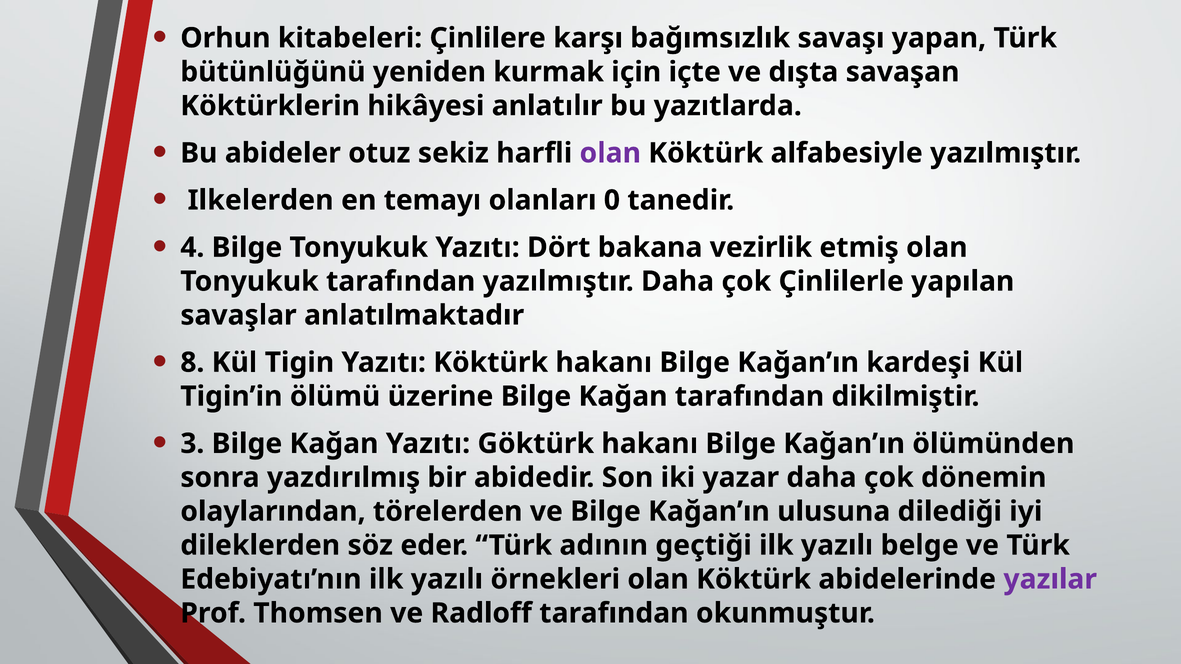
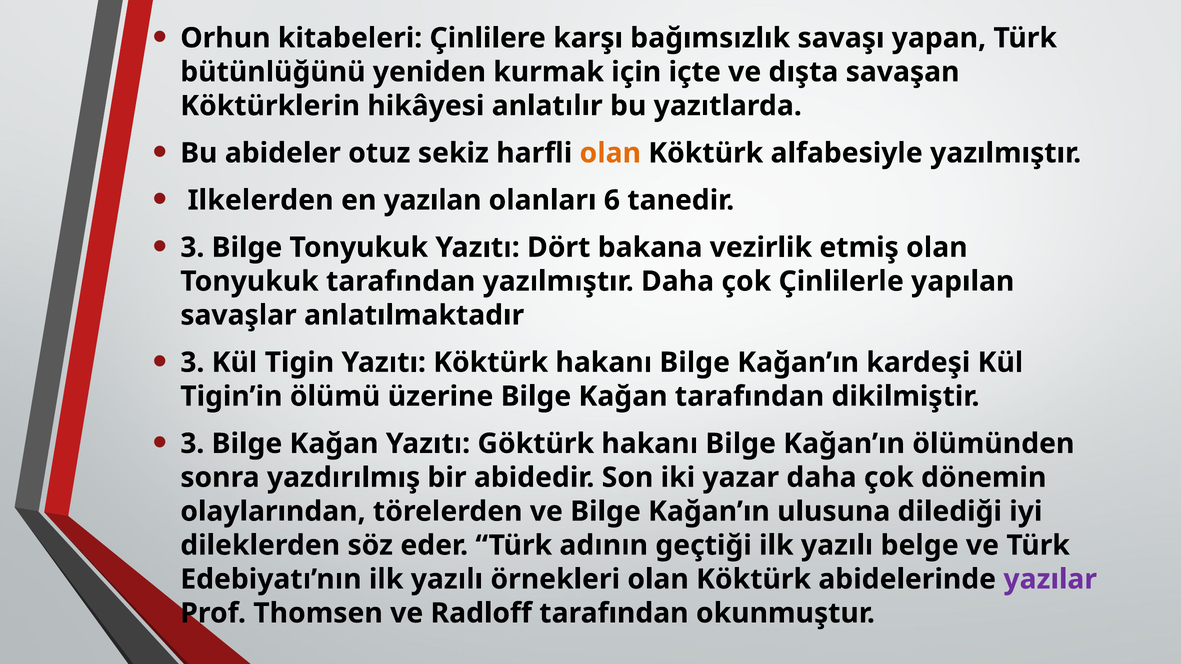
olan colour: purple -> orange (610, 153)
temayı: temayı -> yazılan (433, 200)
0: 0 -> 6 (612, 200)
4: 4 -> 3 (192, 248)
8: 8 -> 3 (192, 363)
